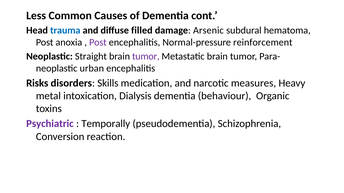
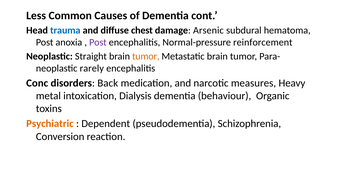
filled: filled -> chest (142, 30)
tumor colour: purple -> orange (146, 56)
urban: urban -> rarely (92, 69)
Risks: Risks -> Conc (37, 83)
Skills: Skills -> Back (108, 83)
Psychiatric colour: purple -> orange (50, 124)
Temporally: Temporally -> Dependent (106, 124)
